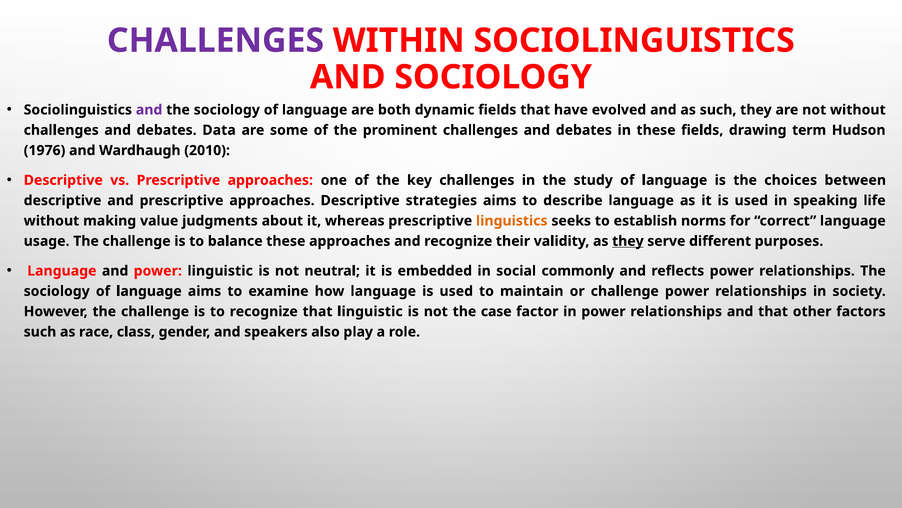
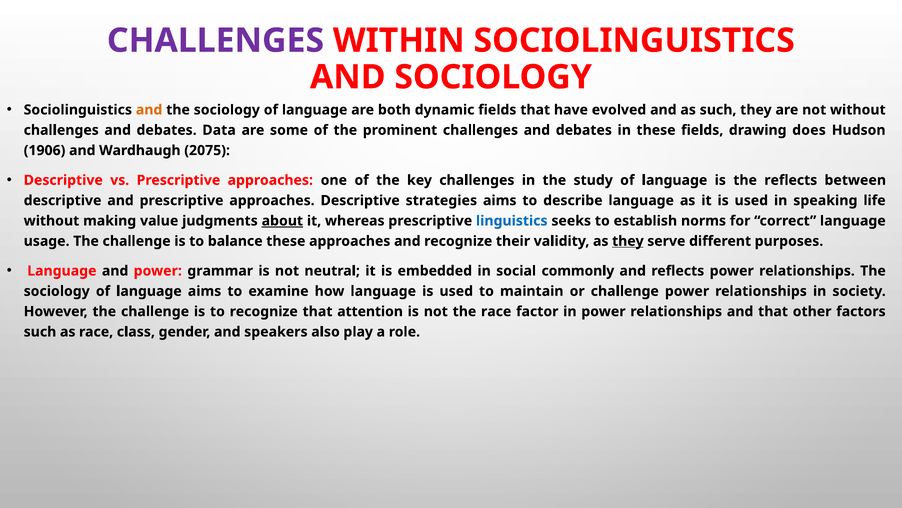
and colour: purple -> orange (149, 110)
term: term -> does (809, 130)
1976: 1976 -> 1906 (45, 150)
2010: 2010 -> 2075 (207, 150)
the choices: choices -> reflects (791, 180)
about underline: none -> present (282, 221)
linguistics colour: orange -> blue (512, 221)
power linguistic: linguistic -> grammar (220, 271)
that linguistic: linguistic -> attention (370, 311)
the case: case -> race (496, 311)
